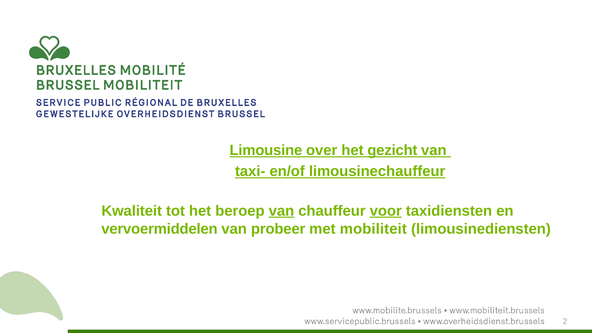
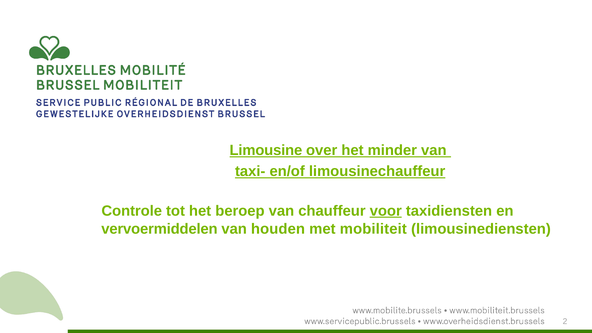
gezicht: gezicht -> minder (392, 150)
Kwaliteit: Kwaliteit -> Controle (132, 211)
van underline: present -> none (281, 211)
probeer: probeer -> houden (278, 229)
